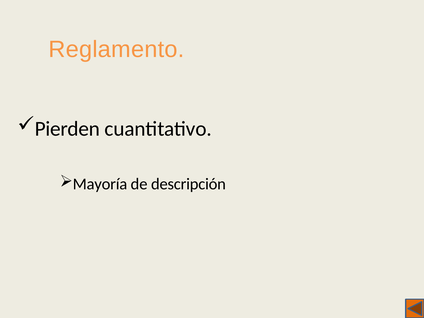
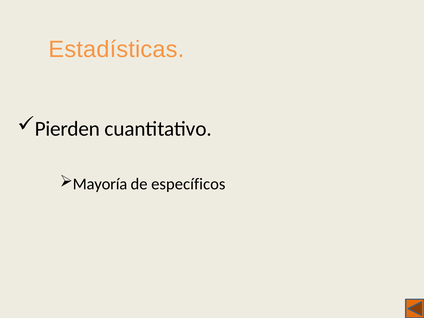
Reglamento: Reglamento -> Estadísticas (116, 49)
descripción: descripción -> específicos (188, 184)
